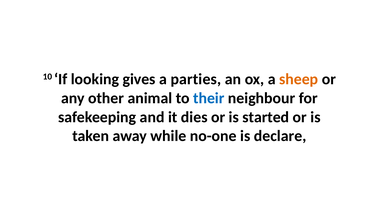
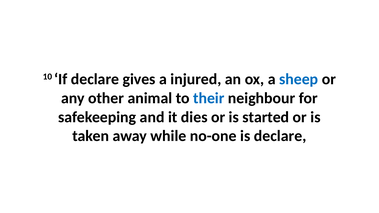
If looking: looking -> declare (95, 79)
parties: parties -> injured (196, 79)
sheep colour: orange -> blue (299, 79)
